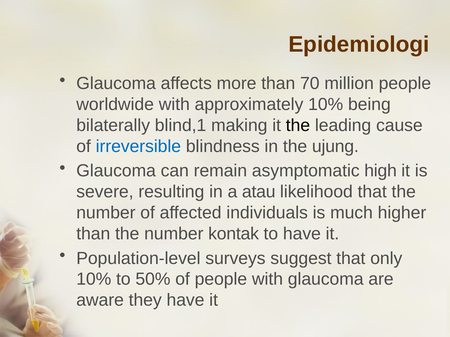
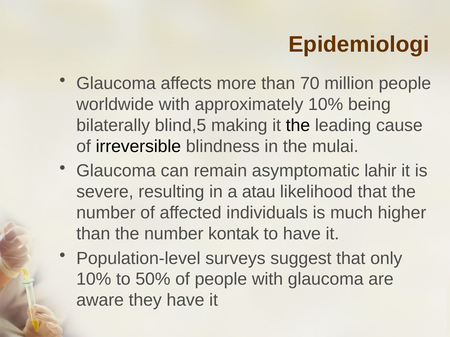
blind,1: blind,1 -> blind,5 (181, 126)
irreversible colour: blue -> black (138, 147)
ujung: ujung -> mulai (335, 147)
high: high -> lahir (381, 171)
